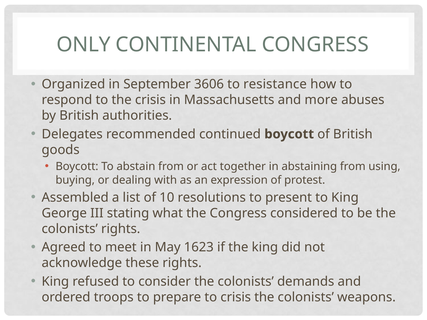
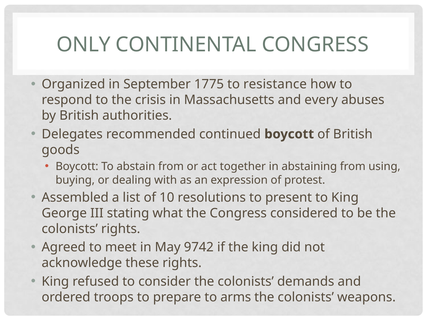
3606: 3606 -> 1775 (209, 84)
more: more -> every (321, 100)
1623: 1623 -> 9742 (199, 248)
to crisis: crisis -> arms (236, 297)
